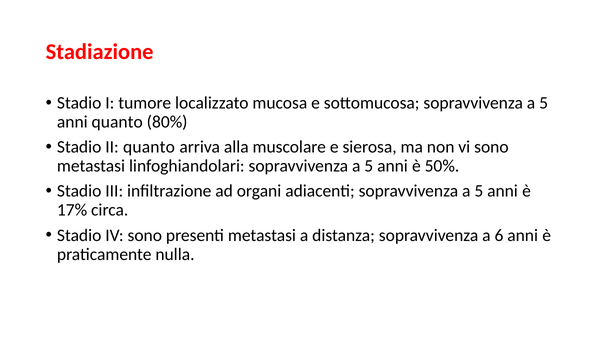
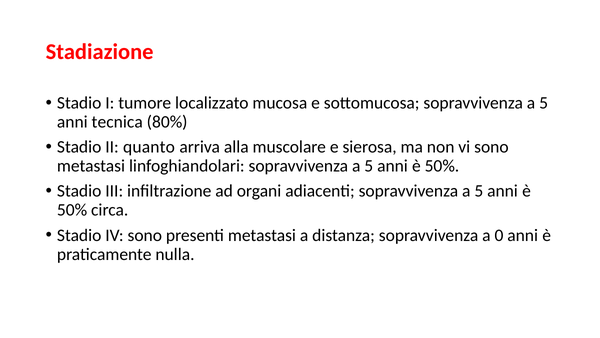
anni quanto: quanto -> tecnica (117, 122)
17%: 17% -> 50% (72, 210)
6: 6 -> 0 (499, 235)
